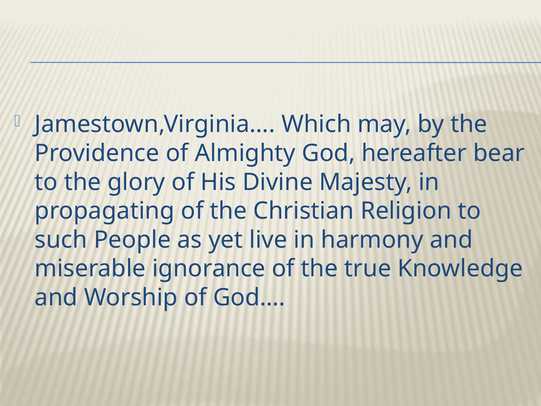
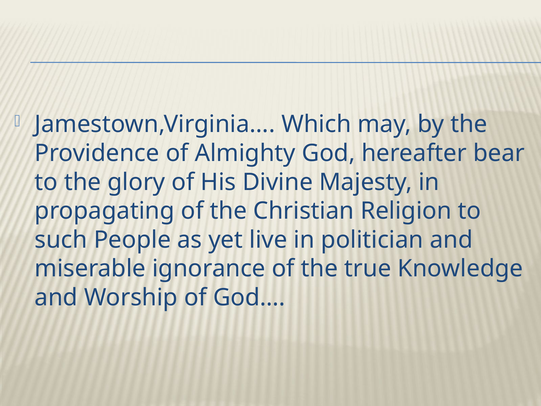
harmony: harmony -> politician (372, 240)
